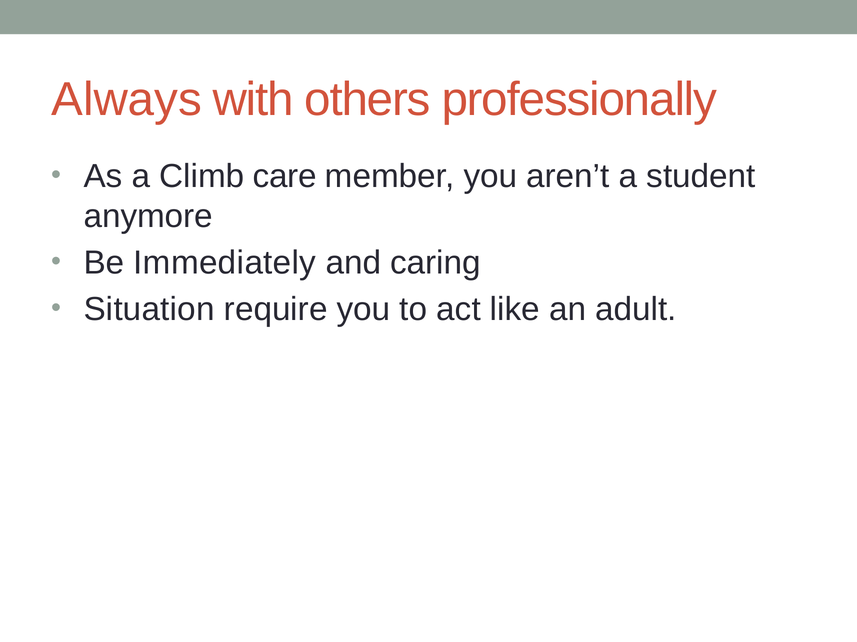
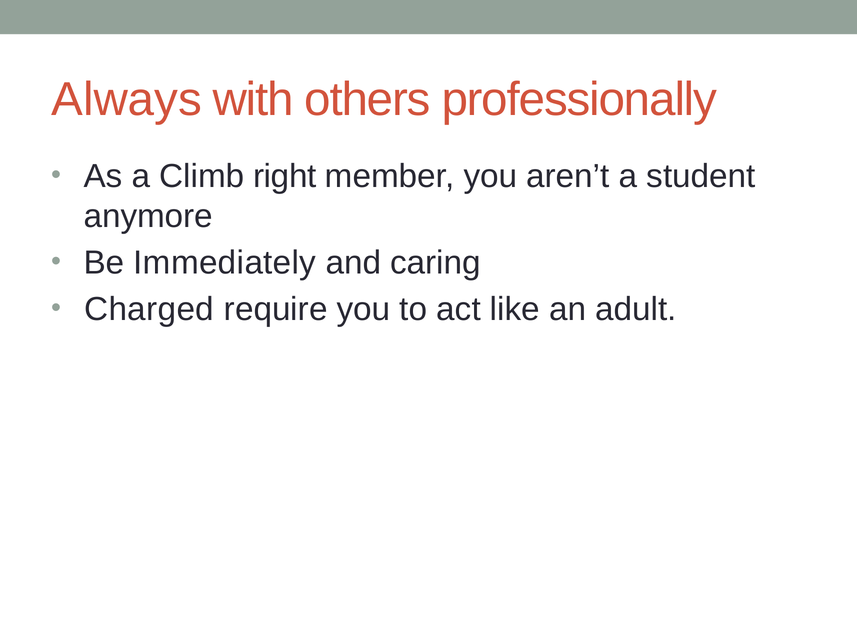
care: care -> right (285, 177)
Situation: Situation -> Charged (149, 310)
